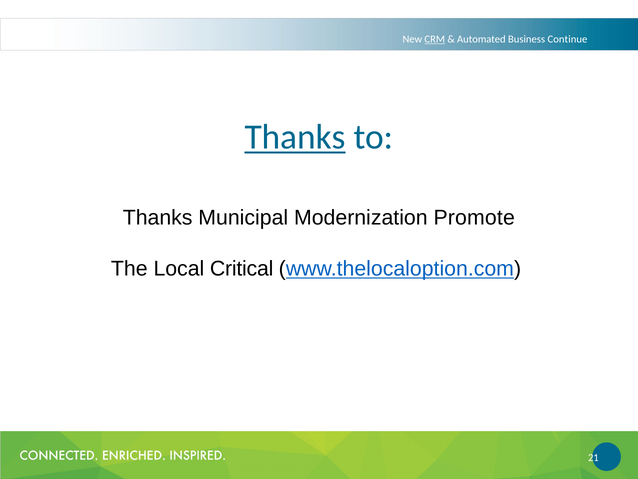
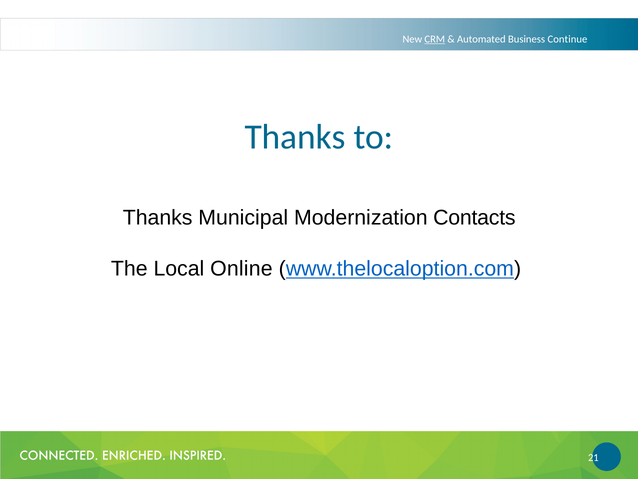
Thanks underline: present -> none (295, 137)
Promote: Promote -> Contacts (474, 217)
Critical: Critical -> Online (241, 268)
